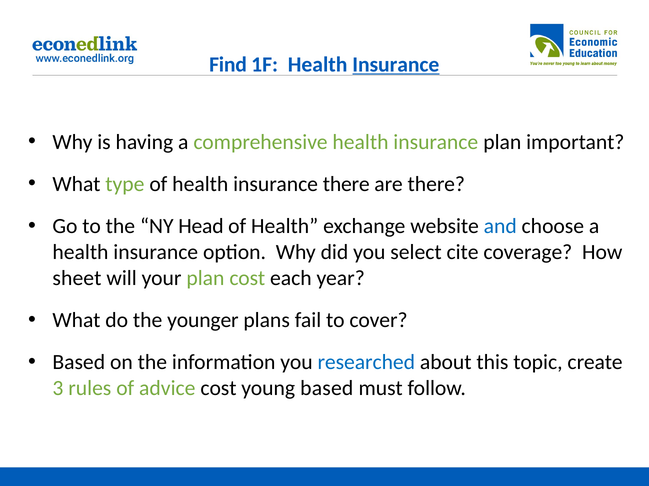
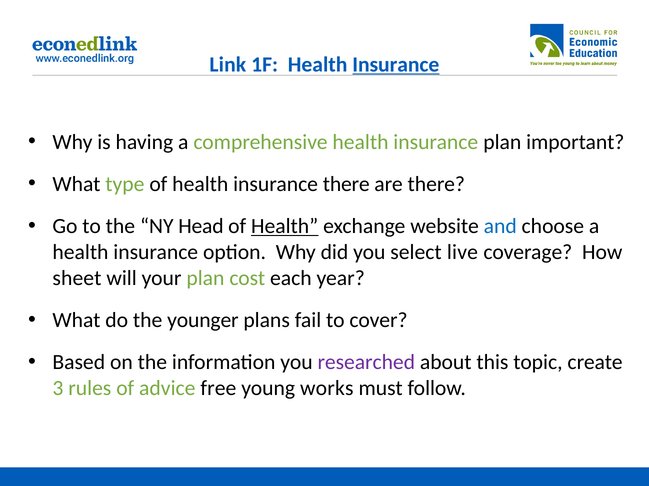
Find: Find -> Link (228, 65)
Health underline: none -> present (285, 226)
cite: cite -> live (462, 252)
researched colour: blue -> purple (366, 363)
advice cost: cost -> free (218, 389)
young based: based -> works (327, 389)
